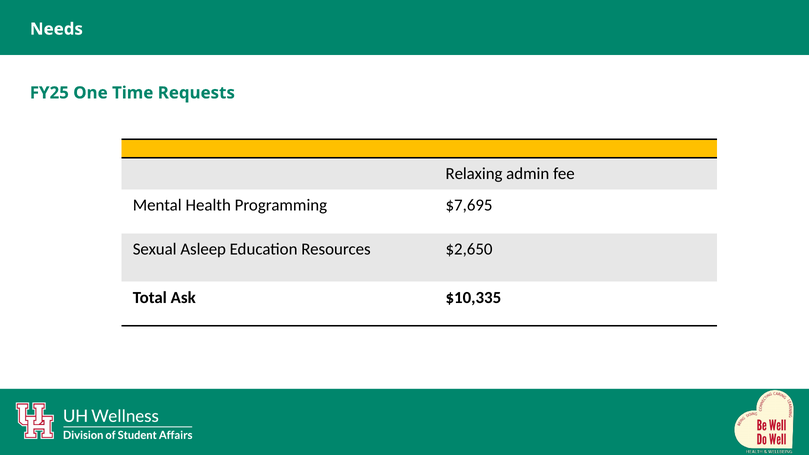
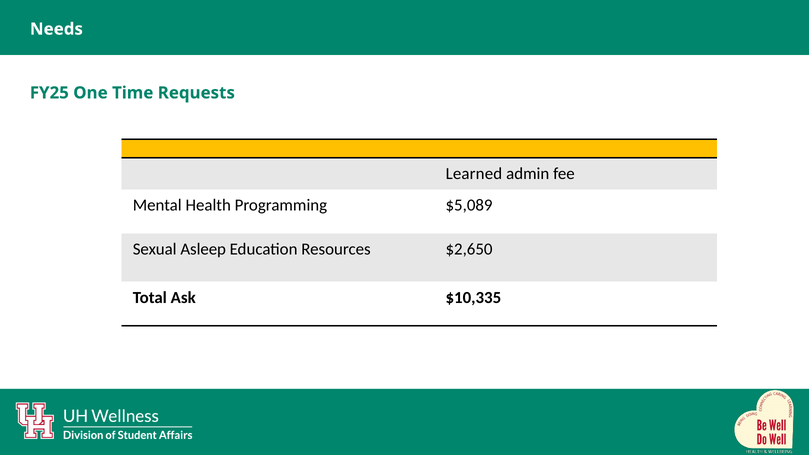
Relaxing: Relaxing -> Learned (474, 174)
$7,695: $7,695 -> $5,089 (469, 205)
